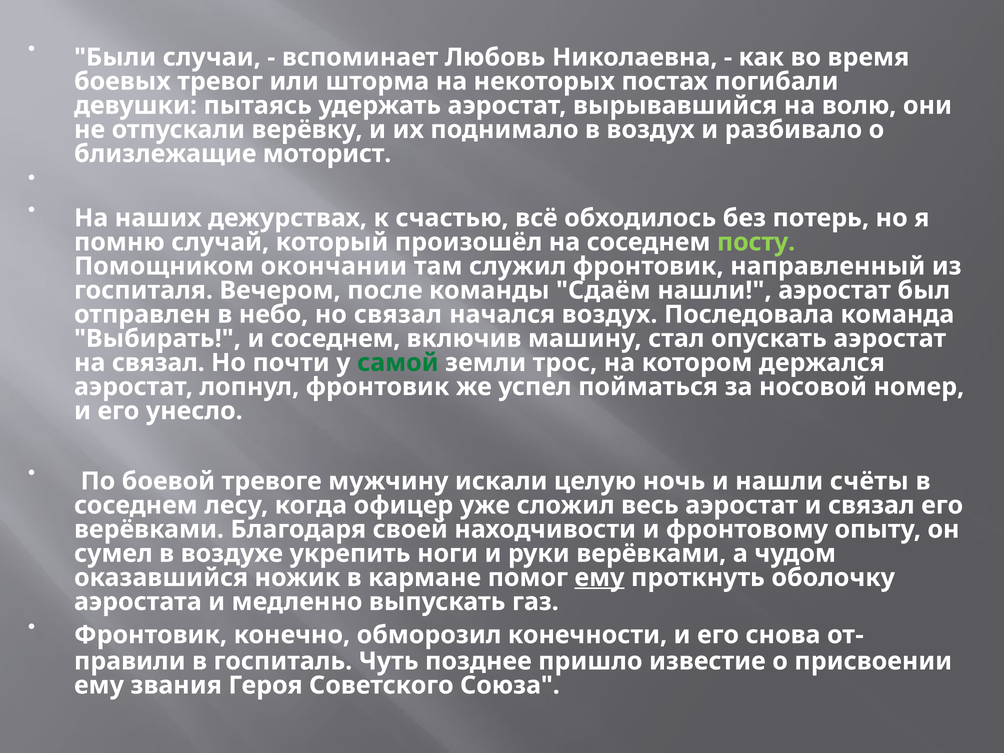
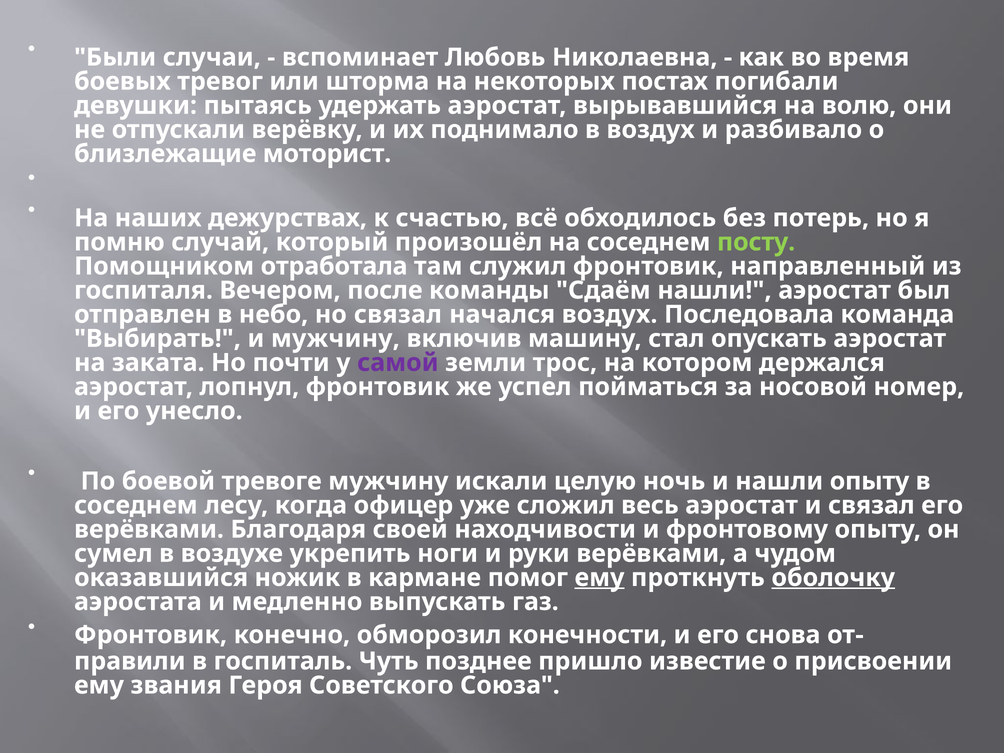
окончании: окончании -> отработала (334, 266)
и соседнем: соседнем -> мужчину (335, 339)
на связал: связал -> заката (158, 363)
самой colour: green -> purple (398, 363)
нашли счёты: счёты -> опыту (869, 481)
оболочку underline: none -> present (833, 578)
